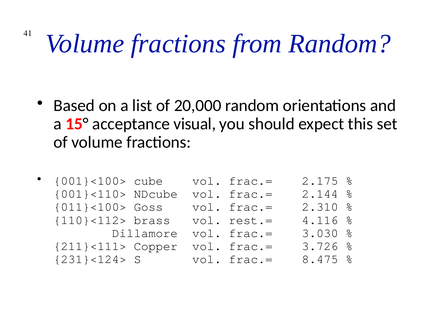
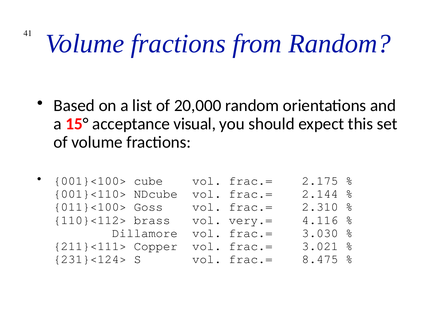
rest.=: rest.= -> very.= (251, 221)
3.726: 3.726 -> 3.021 (320, 247)
